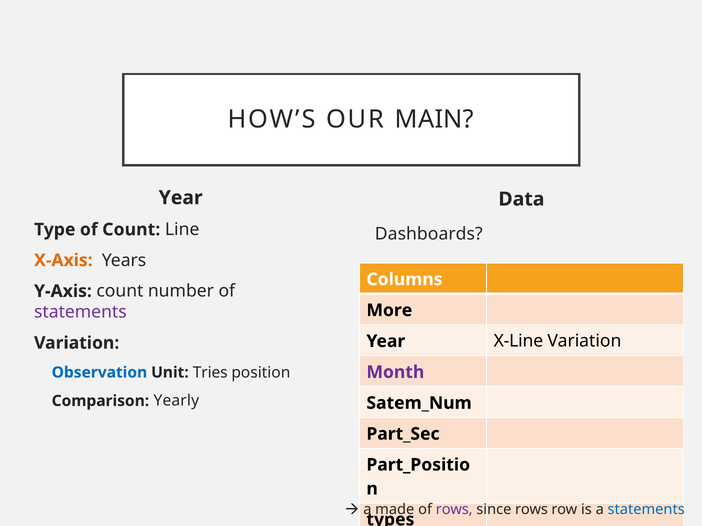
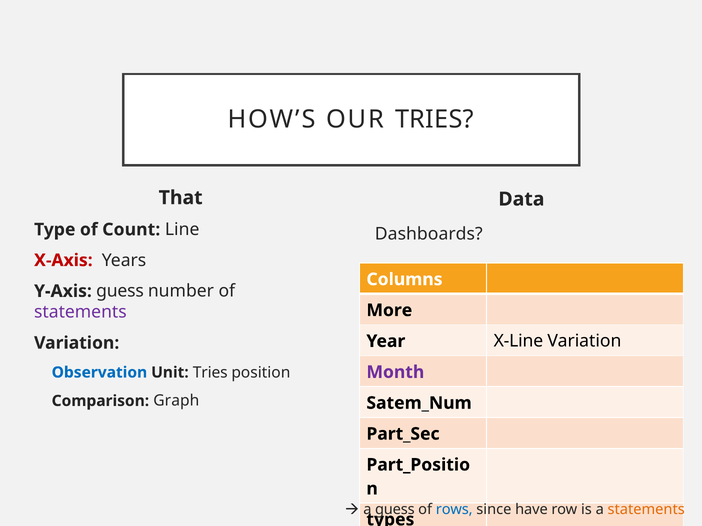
OUR MAIN: MAIN -> TRIES (434, 120)
Year: Year -> That (181, 198)
X-Axis colour: orange -> red (63, 261)
Y-Axis count: count -> guess (120, 291)
Yearly: Yearly -> Graph (176, 401)
a made: made -> guess (395, 510)
rows colour: purple -> blue (454, 510)
since rows: rows -> have (531, 510)
statements colour: blue -> orange (646, 510)
